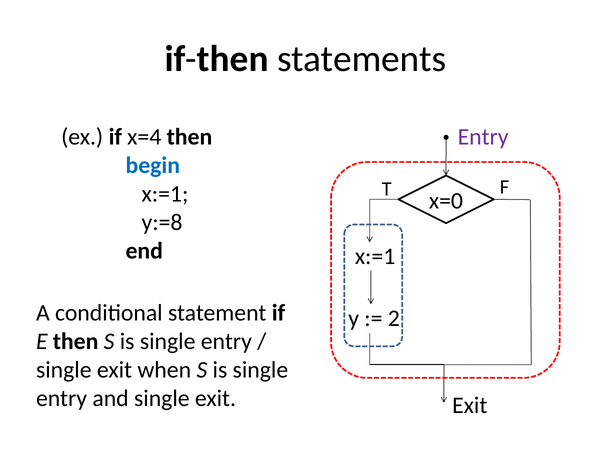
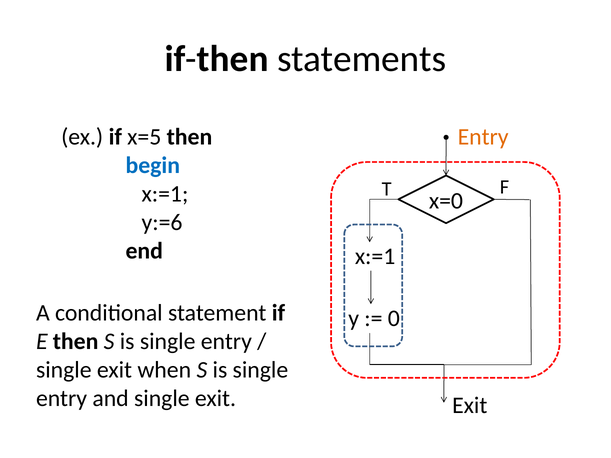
x=4: x=4 -> x=5 (144, 137)
Entry colour: purple -> orange (483, 137)
y:=8: y:=8 -> y:=6 (162, 223)
2: 2 -> 0 (394, 319)
